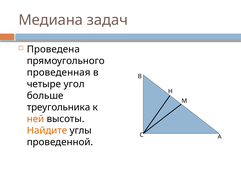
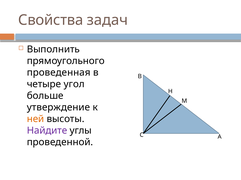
Медиана: Медиана -> Свойства (51, 20)
Проведена: Проведена -> Выполнить (53, 50)
треугольника: треугольника -> утверждение (58, 108)
Найдите colour: orange -> purple (47, 131)
